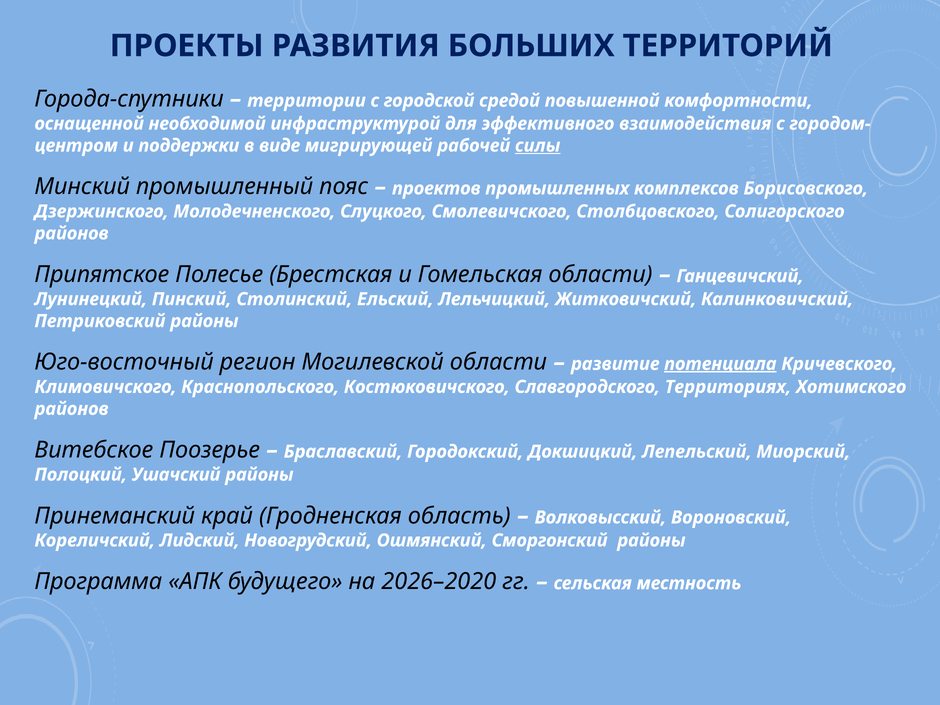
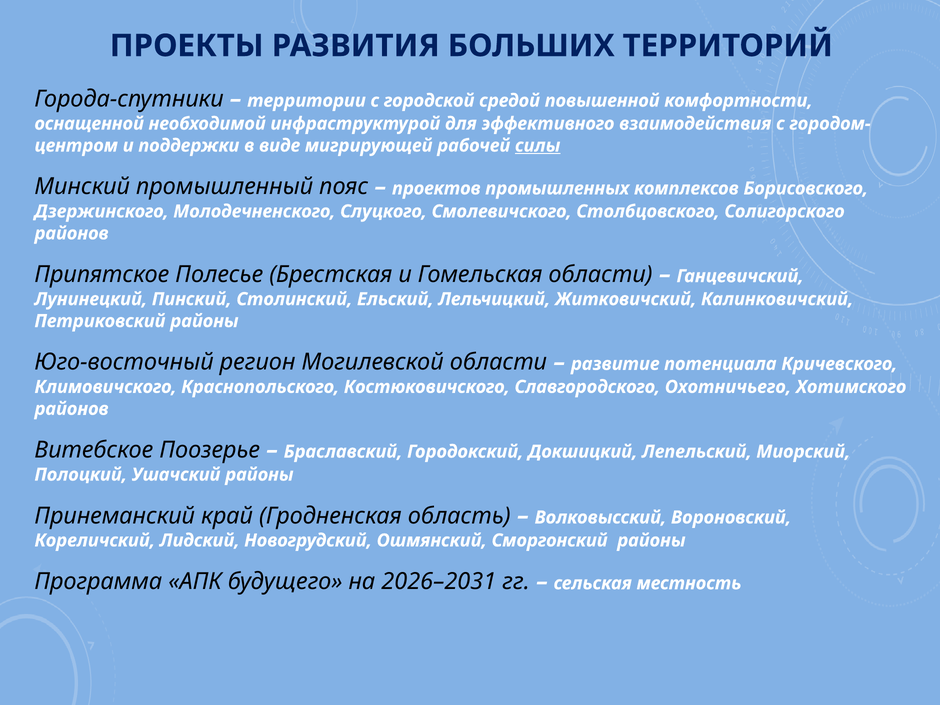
потенциала underline: present -> none (720, 364)
Территориях: Территориях -> Охотничьего (728, 387)
2026–2020: 2026–2020 -> 2026–2031 (439, 582)
